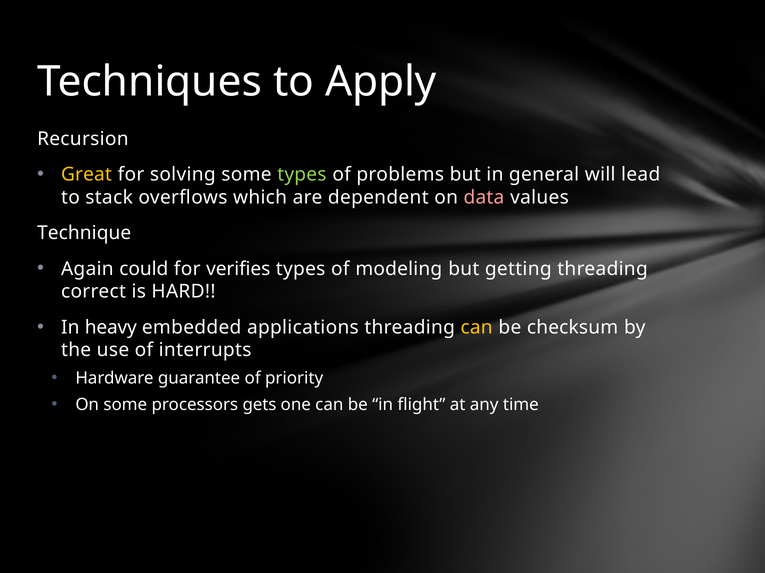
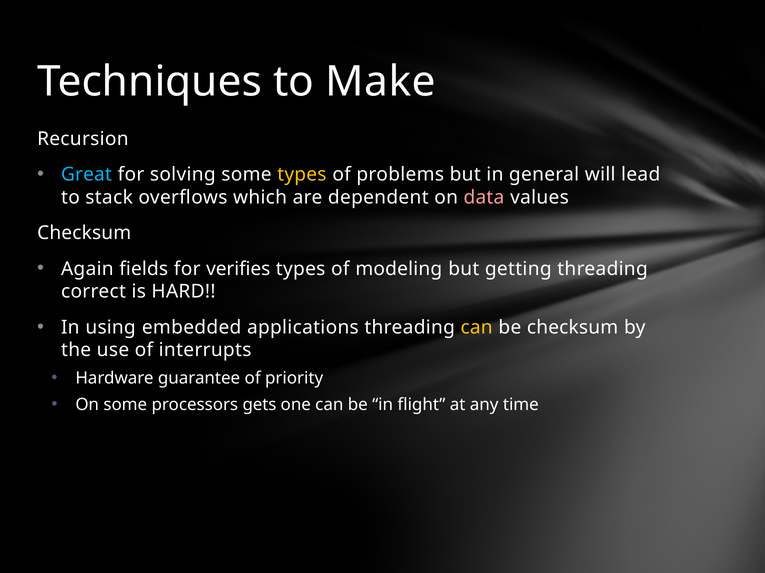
Apply: Apply -> Make (381, 82)
Great colour: yellow -> light blue (86, 175)
types colour: light green -> yellow (302, 175)
Technique: Technique -> Checksum (84, 233)
could: could -> fields (144, 269)
heavy: heavy -> using (111, 328)
